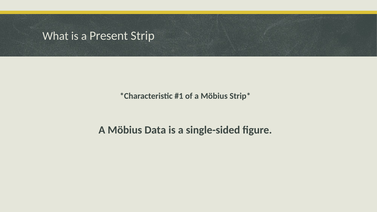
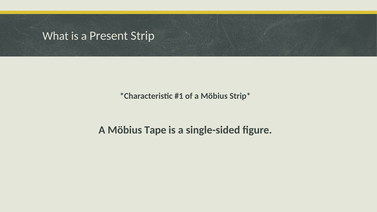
Data: Data -> Tape (155, 130)
